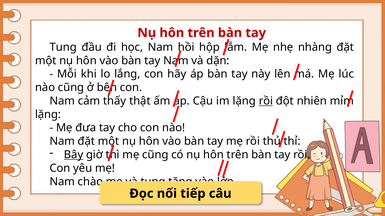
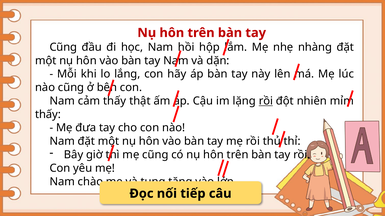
Tung: Tung -> Cũng (63, 47)
lặng: lặng -> thấy (48, 115)
Bây underline: present -> none (74, 155)
